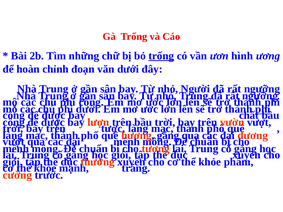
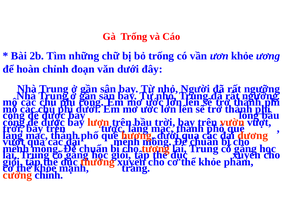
trống underline: present -> none (161, 56)
ươn hình: hình -> khỏe (242, 56)
chất: chất -> lòng (249, 115)
gắng: gắng -> dưới (168, 136)
trước: trước -> chinh (49, 175)
